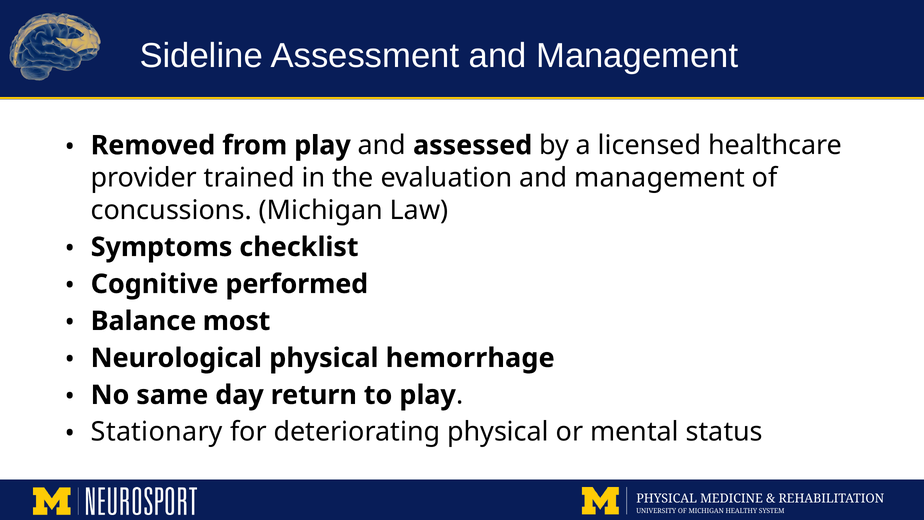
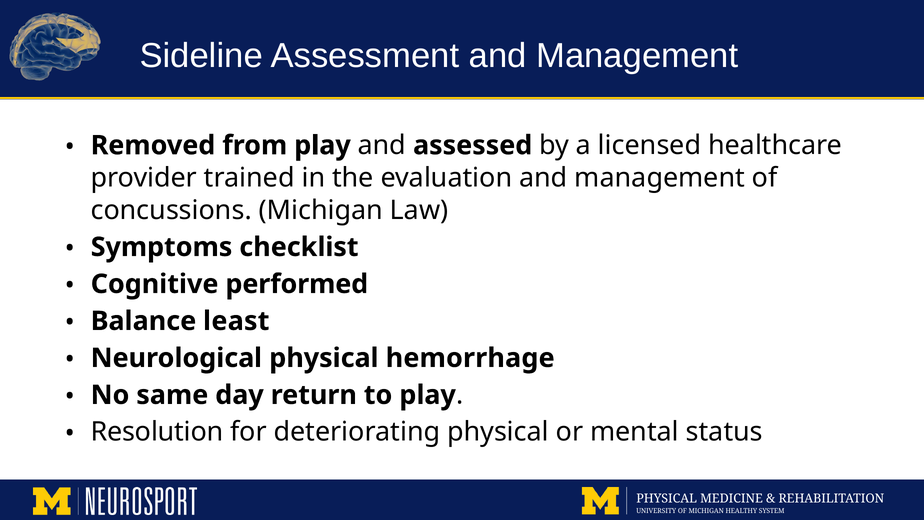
most: most -> least (236, 321)
Stationary: Stationary -> Resolution (157, 432)
